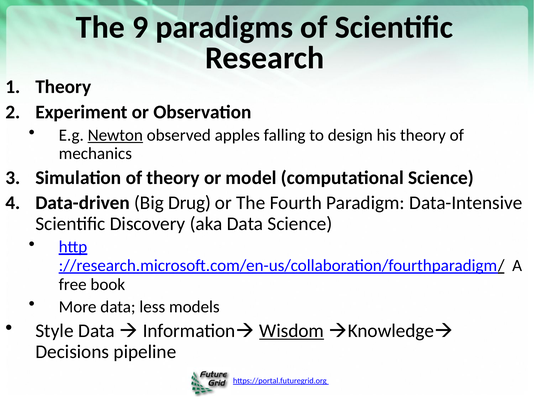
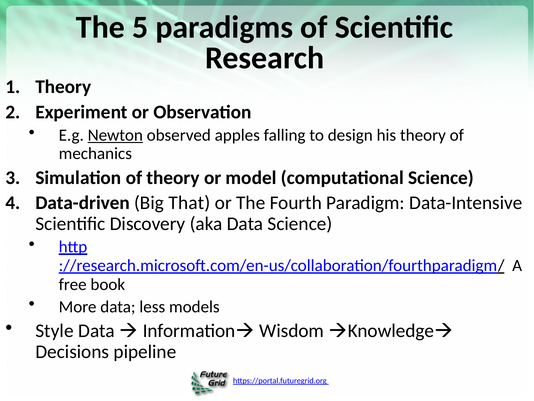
9: 9 -> 5 (140, 27)
Drug: Drug -> That (189, 203)
Wisdom underline: present -> none (292, 330)
